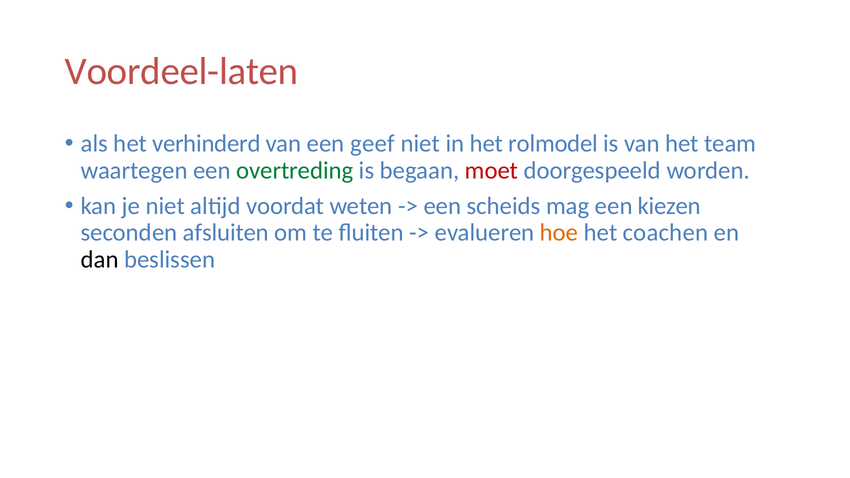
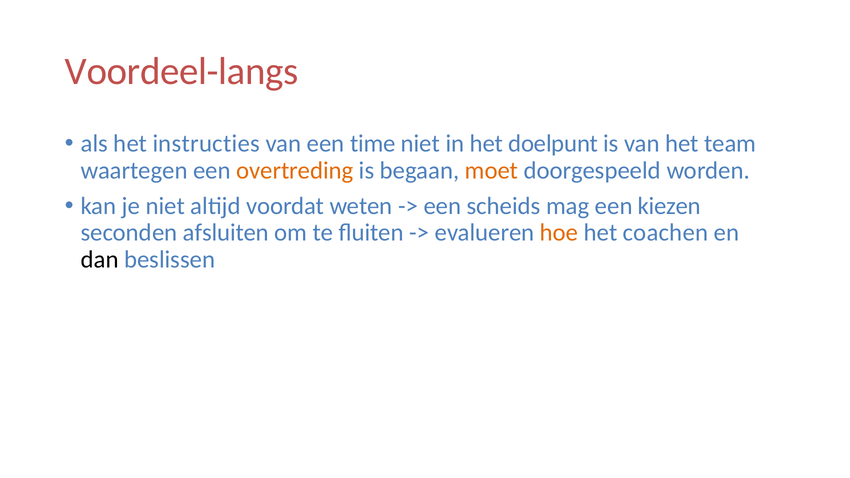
Voordeel-laten: Voordeel-laten -> Voordeel-langs (182, 71)
verhinderd: verhinderd -> instructies (206, 144)
geef: geef -> time (373, 144)
rolmodel: rolmodel -> doelpunt (553, 144)
overtreding colour: green -> orange (295, 170)
moet colour: red -> orange (492, 170)
